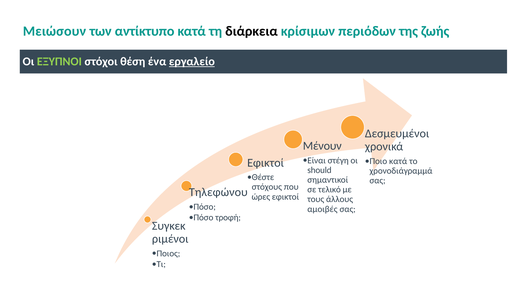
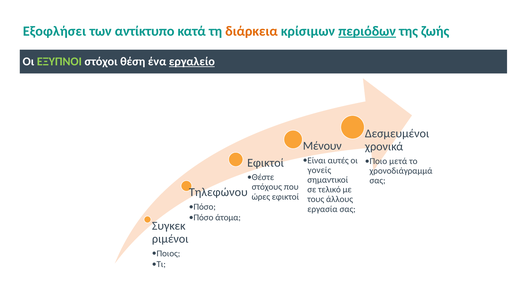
Μειώσουν: Μειώσουν -> Εξοφλήσει (55, 31)
διάρκεια colour: black -> orange (251, 31)
περιόδων underline: none -> present (367, 31)
στέγη: στέγη -> αυτές (338, 161)
Ποιο κατά: κατά -> μετά (398, 161)
should: should -> γονείς (319, 170)
αμοιβές: αμοιβές -> εργασία (322, 210)
τροφή: τροφή -> άτομα (228, 218)
